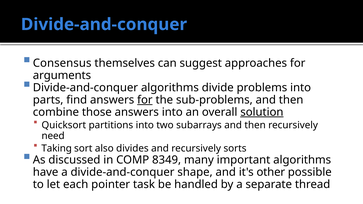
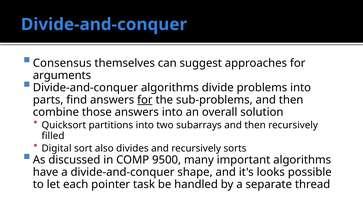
solution underline: present -> none (262, 112)
need: need -> filled (53, 136)
Taking: Taking -> Digital (57, 148)
8349: 8349 -> 9500 (167, 160)
other: other -> looks (271, 172)
